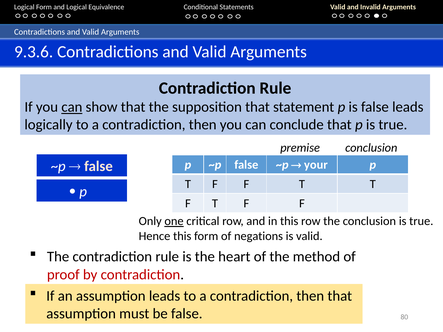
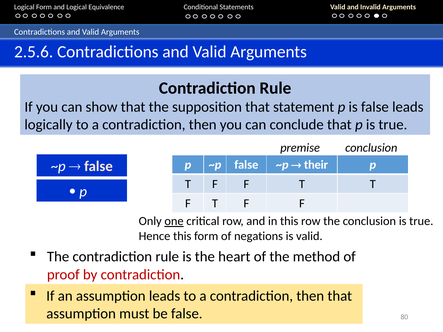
9.3.6: 9.3.6 -> 2.5.6 (34, 52)
can underline: present -> none (72, 107)
your: your -> their (316, 165)
